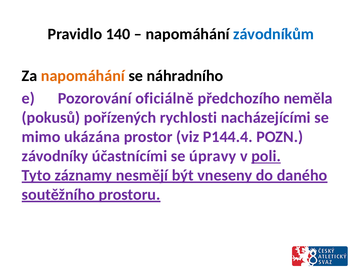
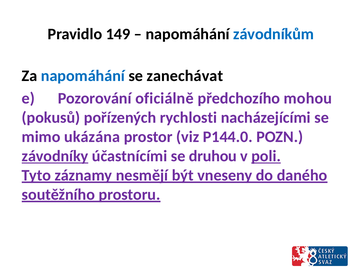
140: 140 -> 149 (118, 34)
napomáhání colour: orange -> blue (83, 76)
náhradního: náhradního -> zanechávat (185, 76)
neměla: neměla -> mohou (308, 98)
P144.4: P144.4 -> P144.0 (228, 137)
závodníky underline: none -> present (55, 156)
úpravy: úpravy -> druhou (213, 156)
